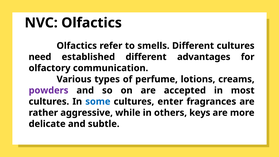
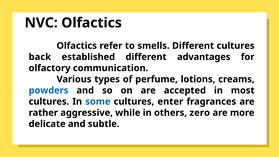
need: need -> back (40, 57)
powders colour: purple -> blue (49, 90)
keys: keys -> zero (200, 113)
